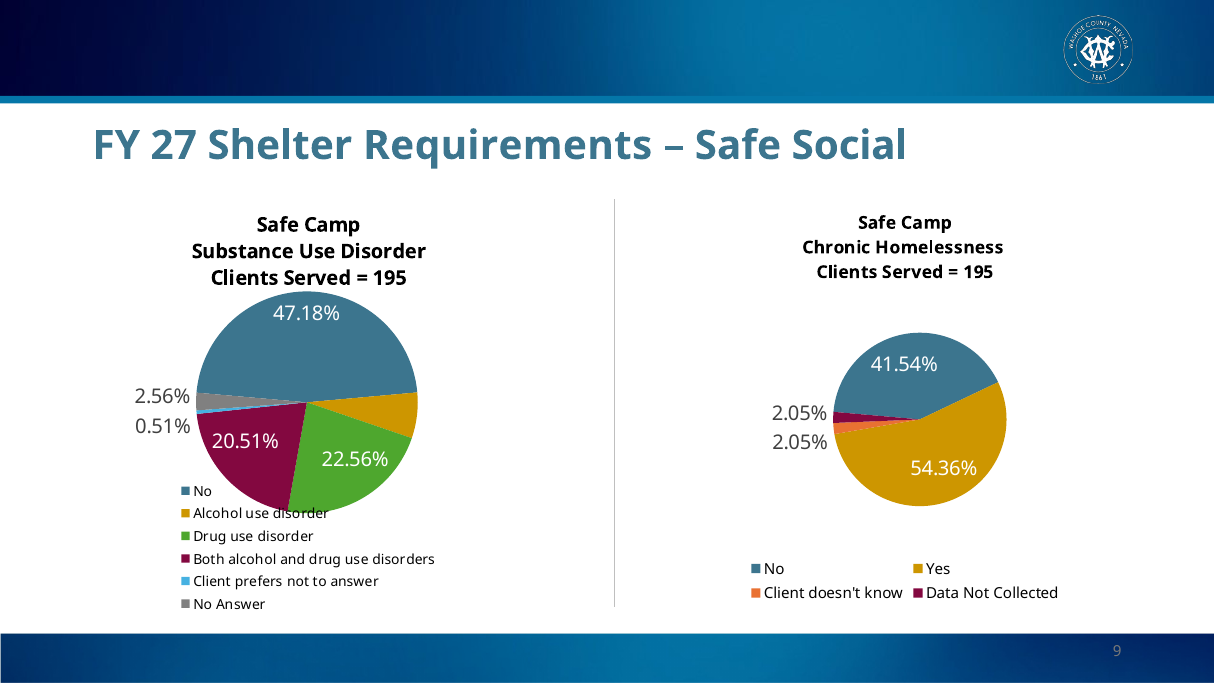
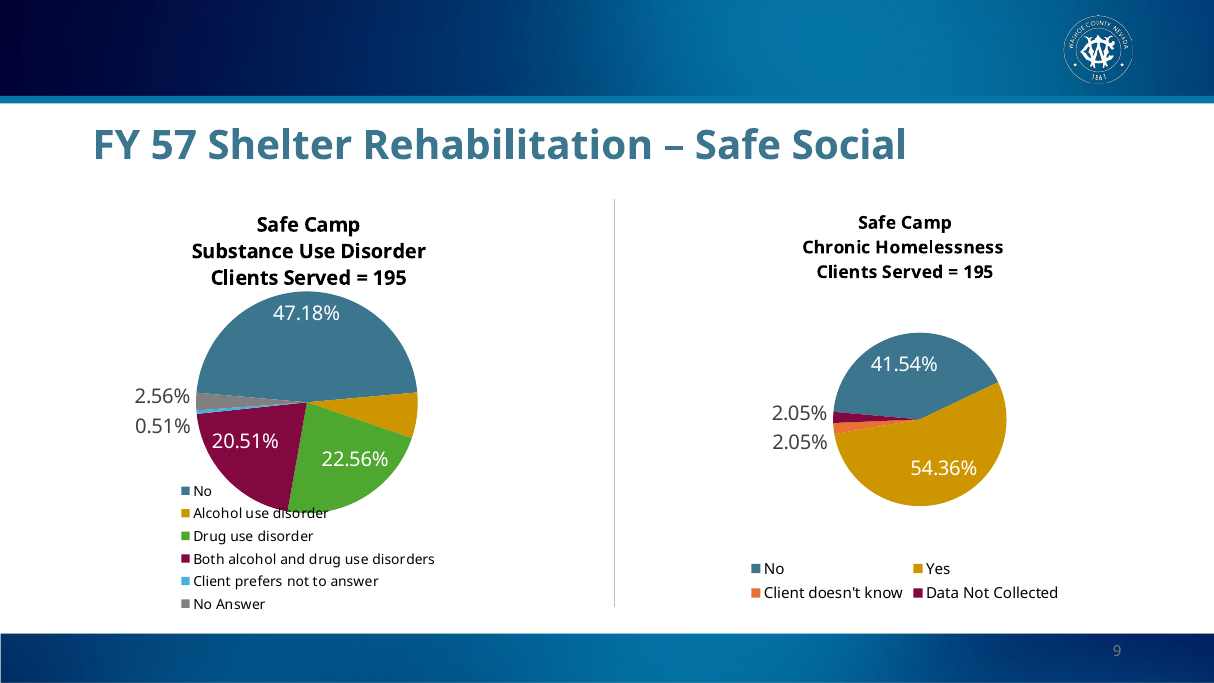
27: 27 -> 57 (174, 146)
Requirements: Requirements -> Rehabilitation (508, 146)
